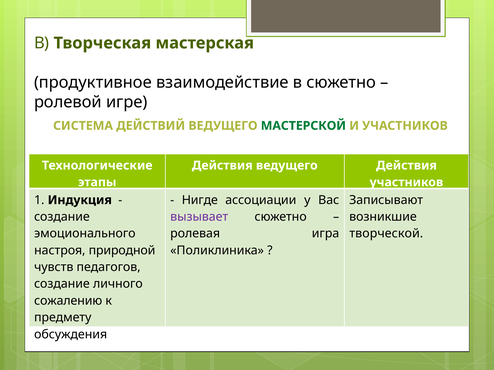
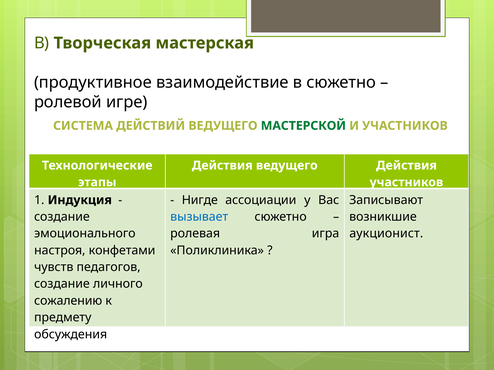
вызывает colour: purple -> blue (199, 217)
творческой: творческой -> аукционист (386, 234)
природной: природной -> конфетами (122, 251)
